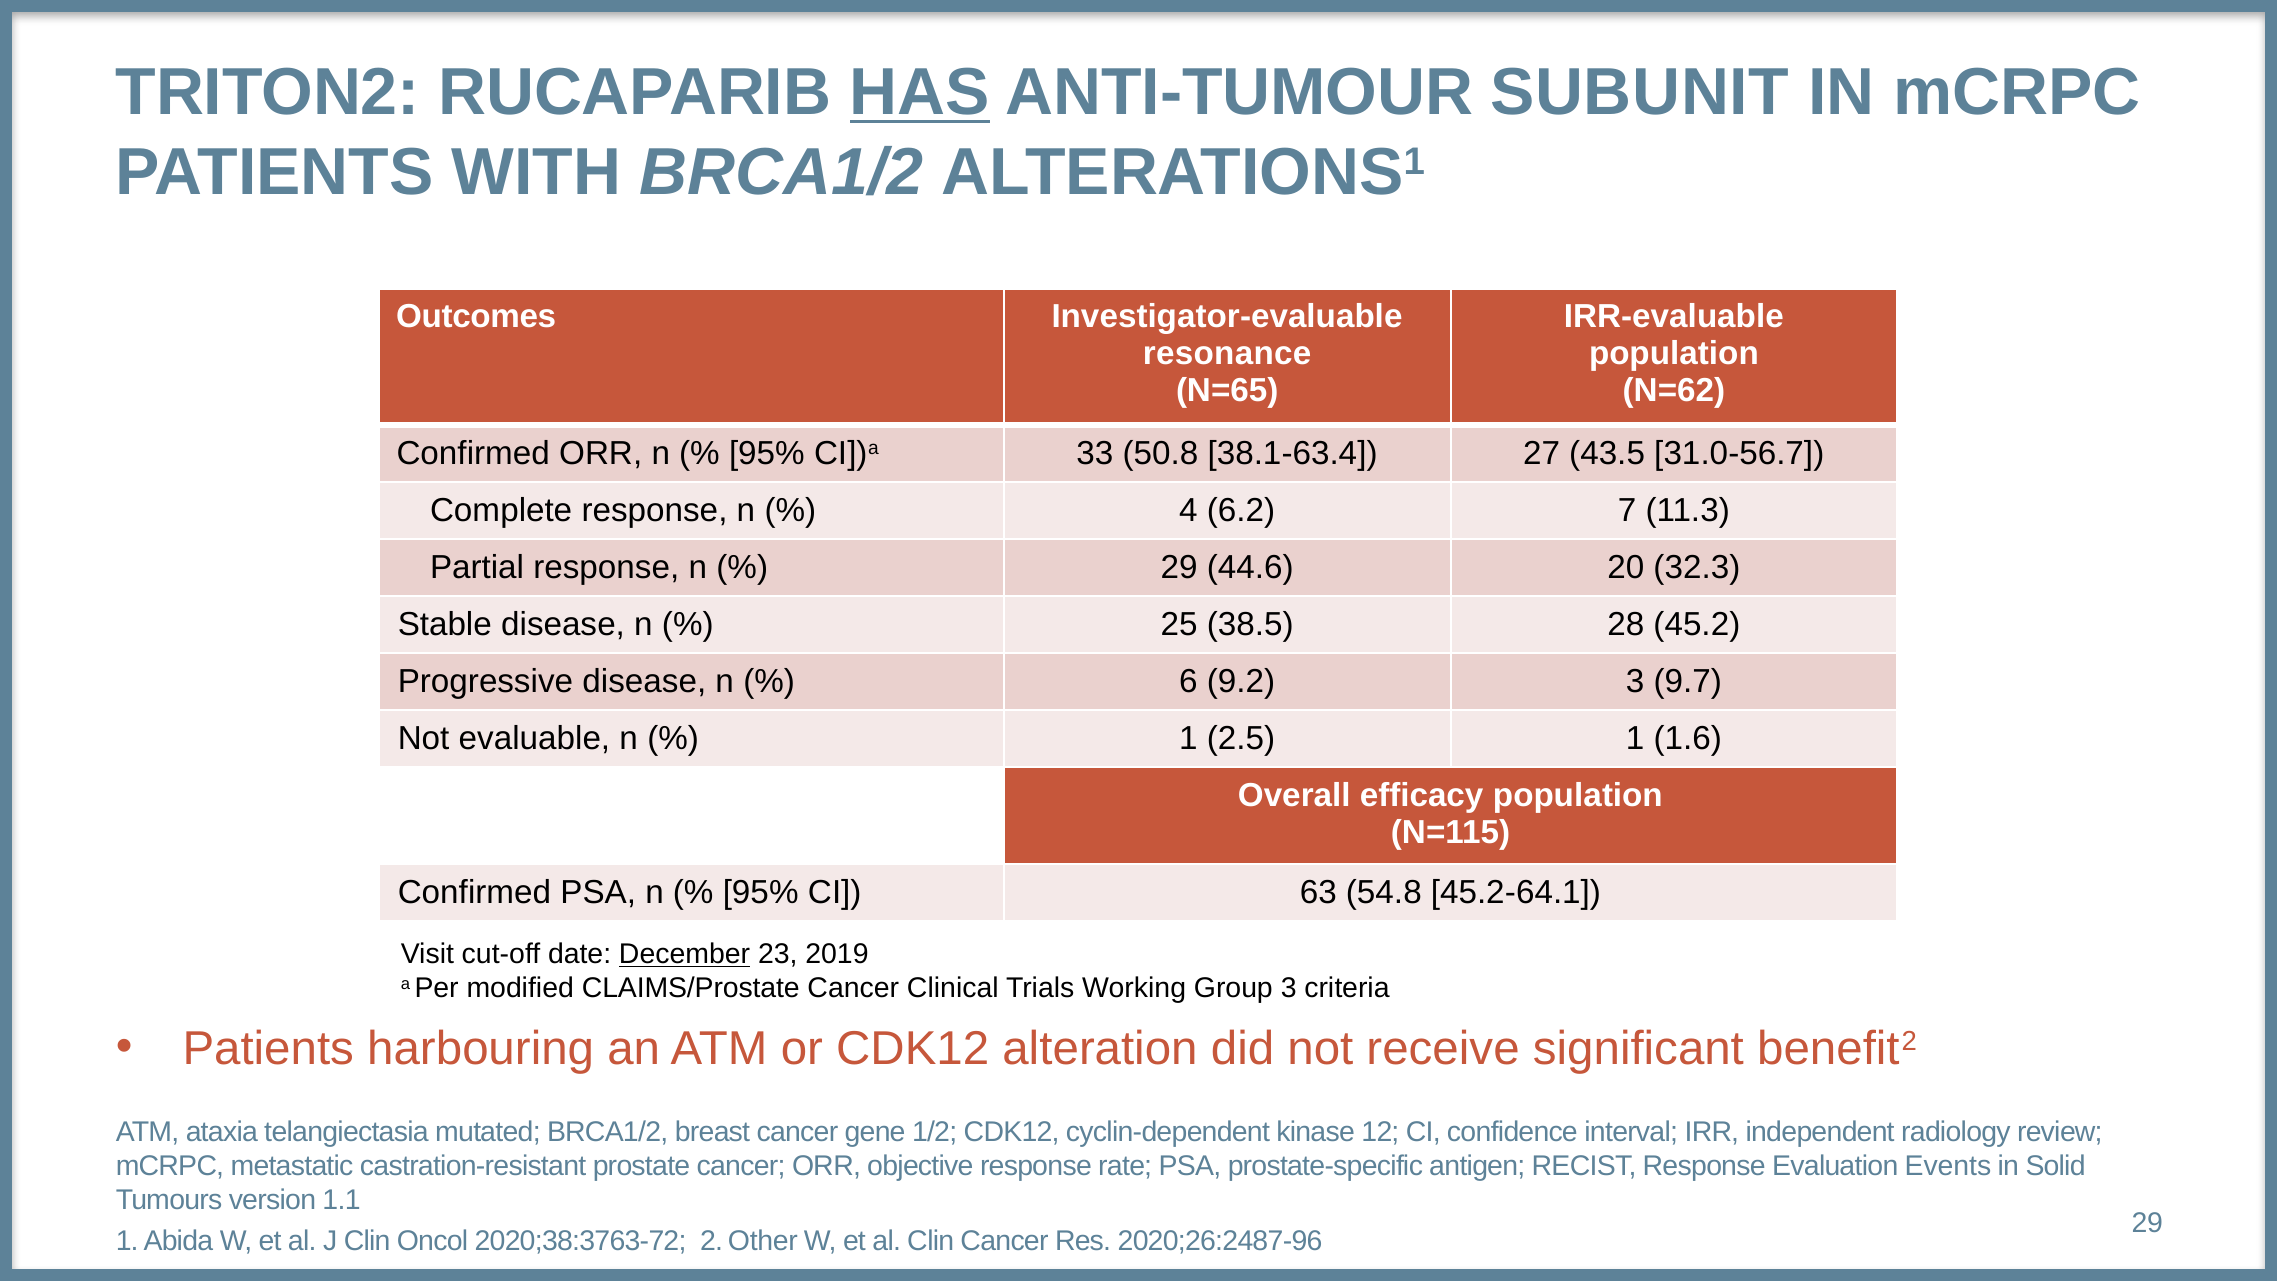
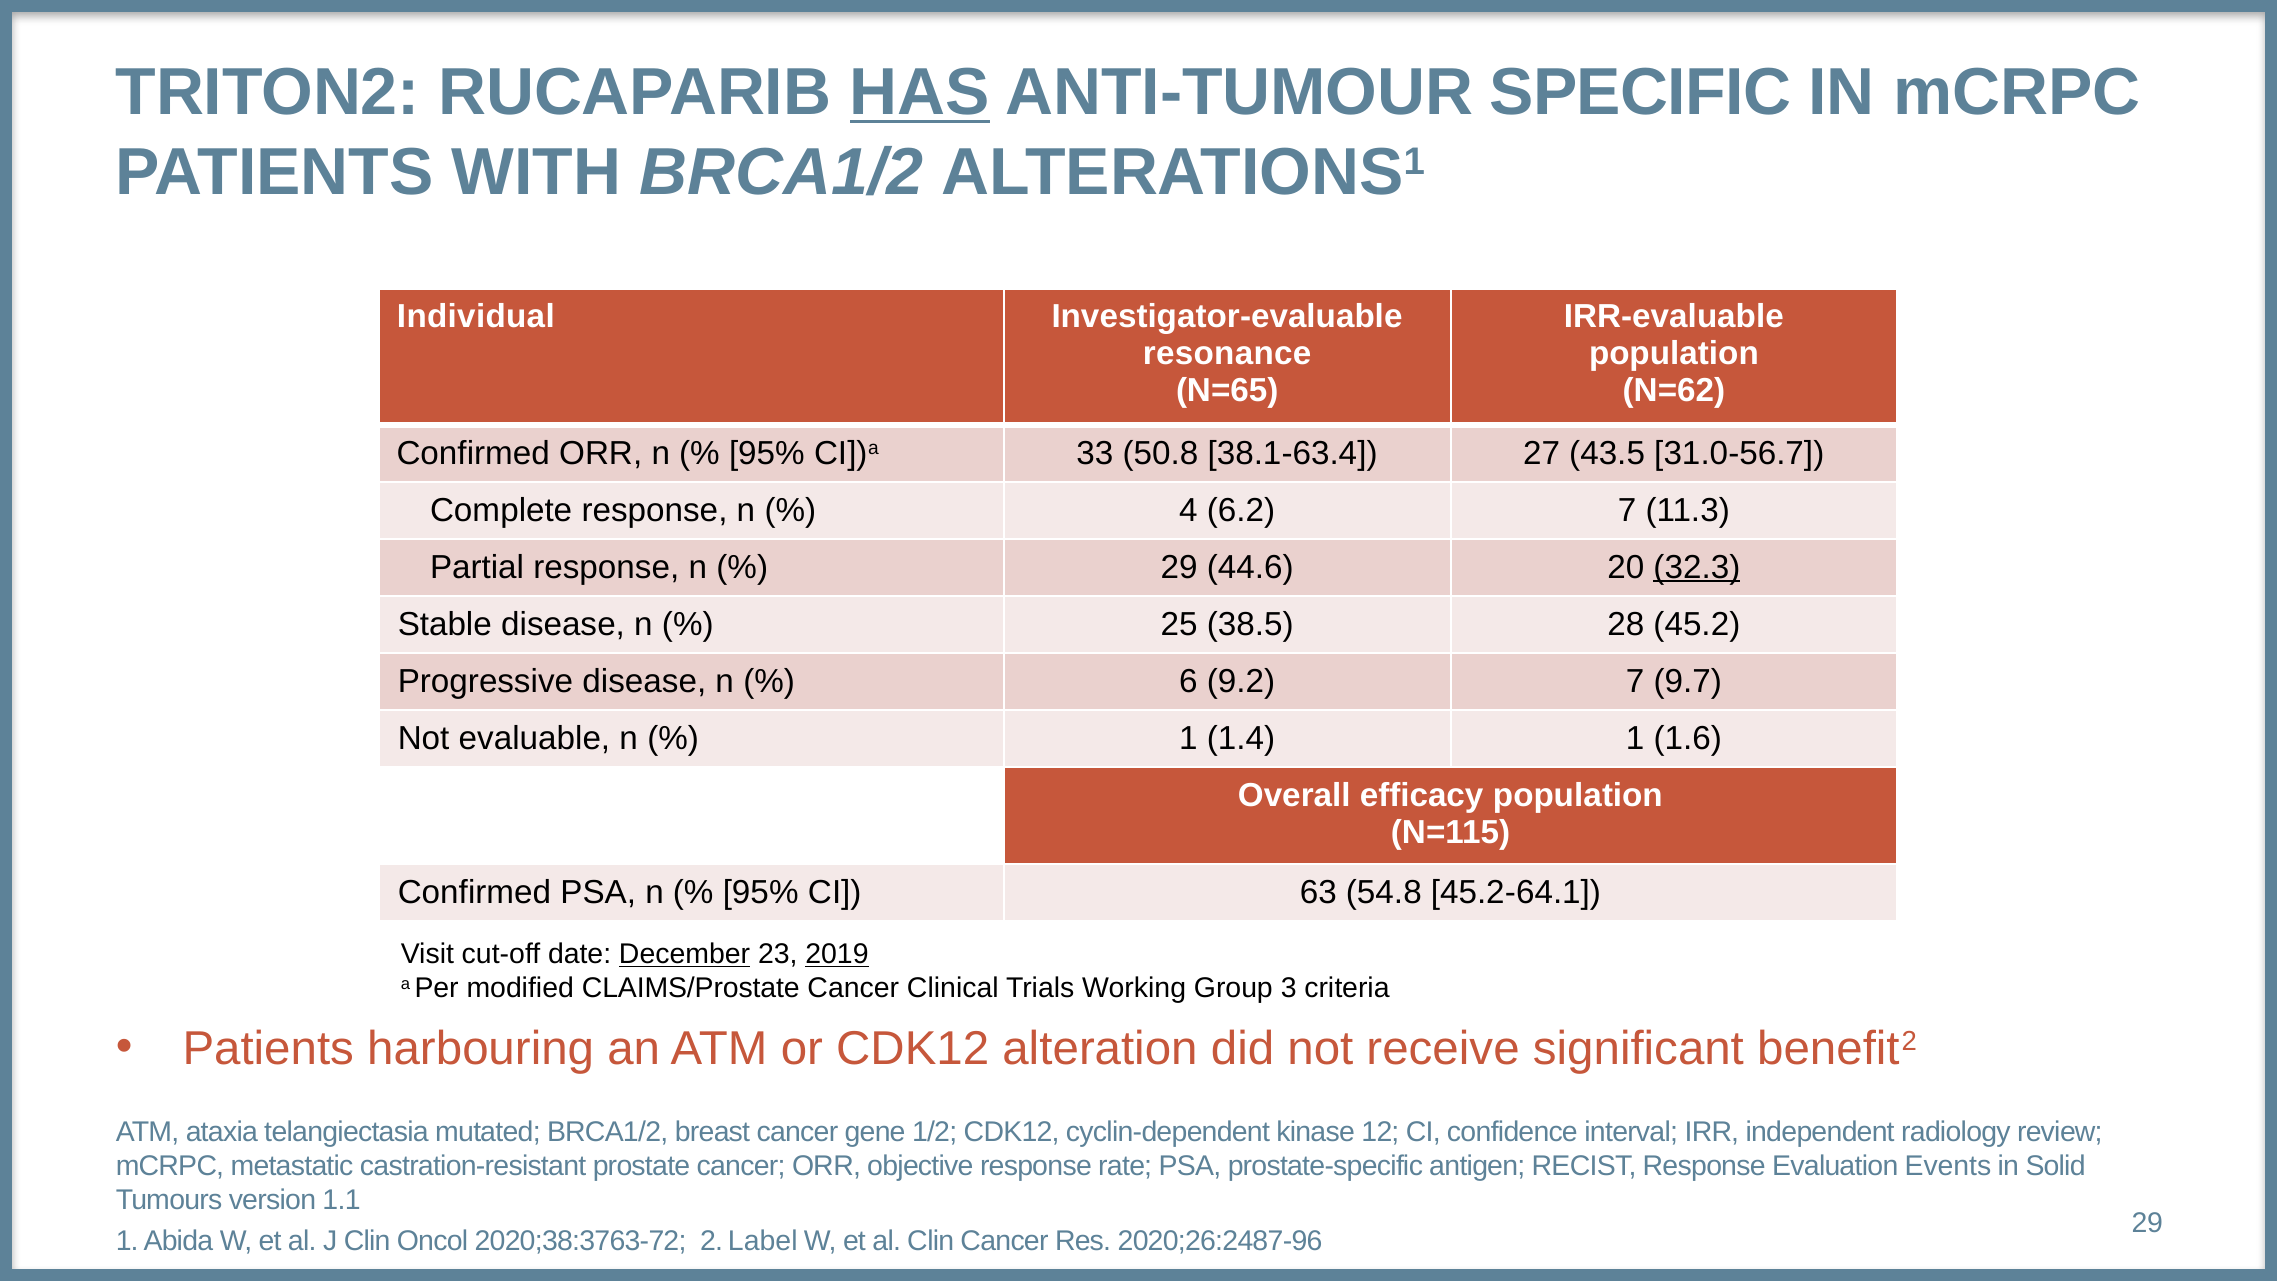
SUBUNIT: SUBUNIT -> SPECIFIC (1641, 93)
Outcomes: Outcomes -> Individual (476, 316)
32.3 underline: none -> present (1697, 567)
9.2 3: 3 -> 7 (1635, 681)
2.5: 2.5 -> 1.4 (1241, 738)
2019 underline: none -> present (837, 954)
Other: Other -> Label (763, 1241)
